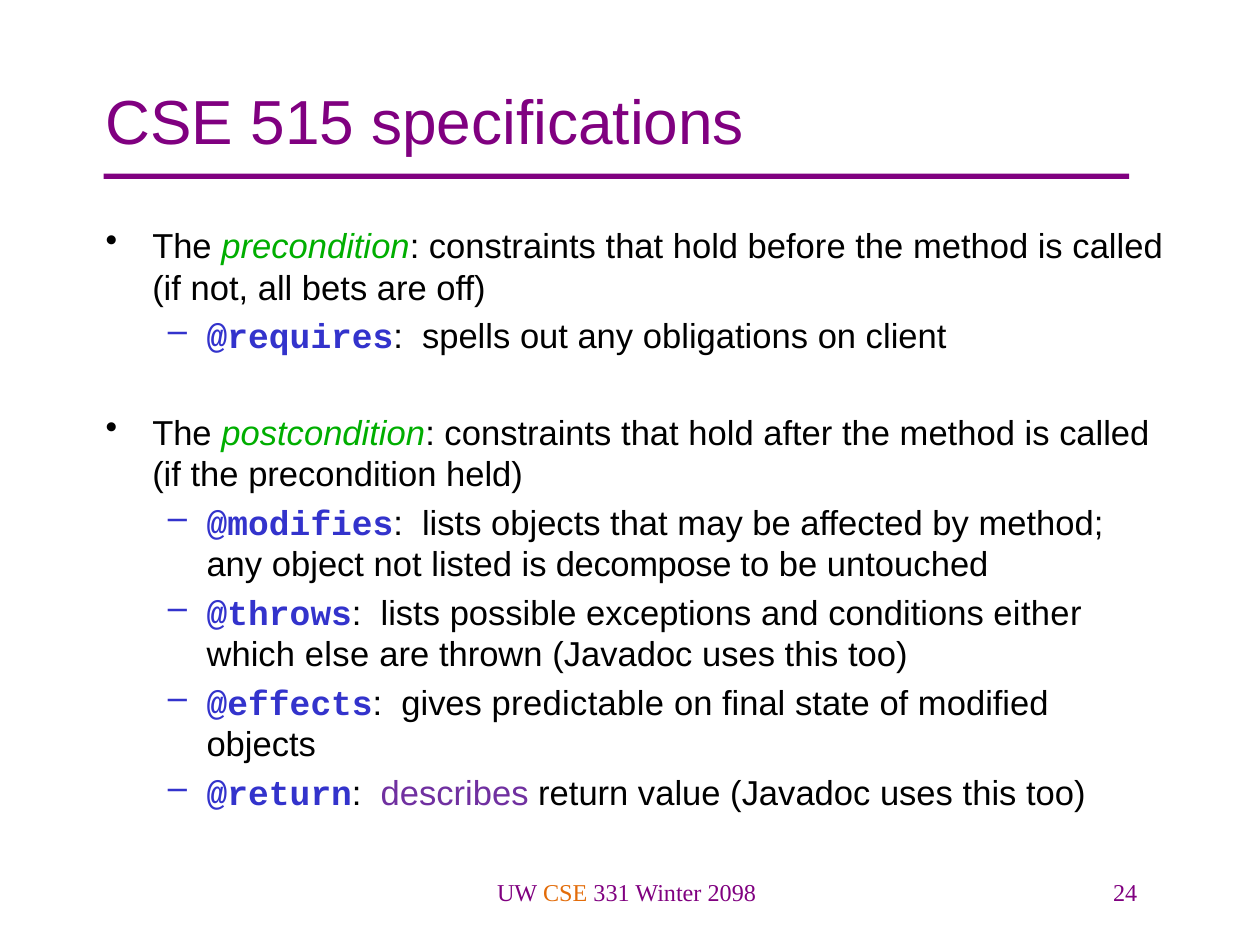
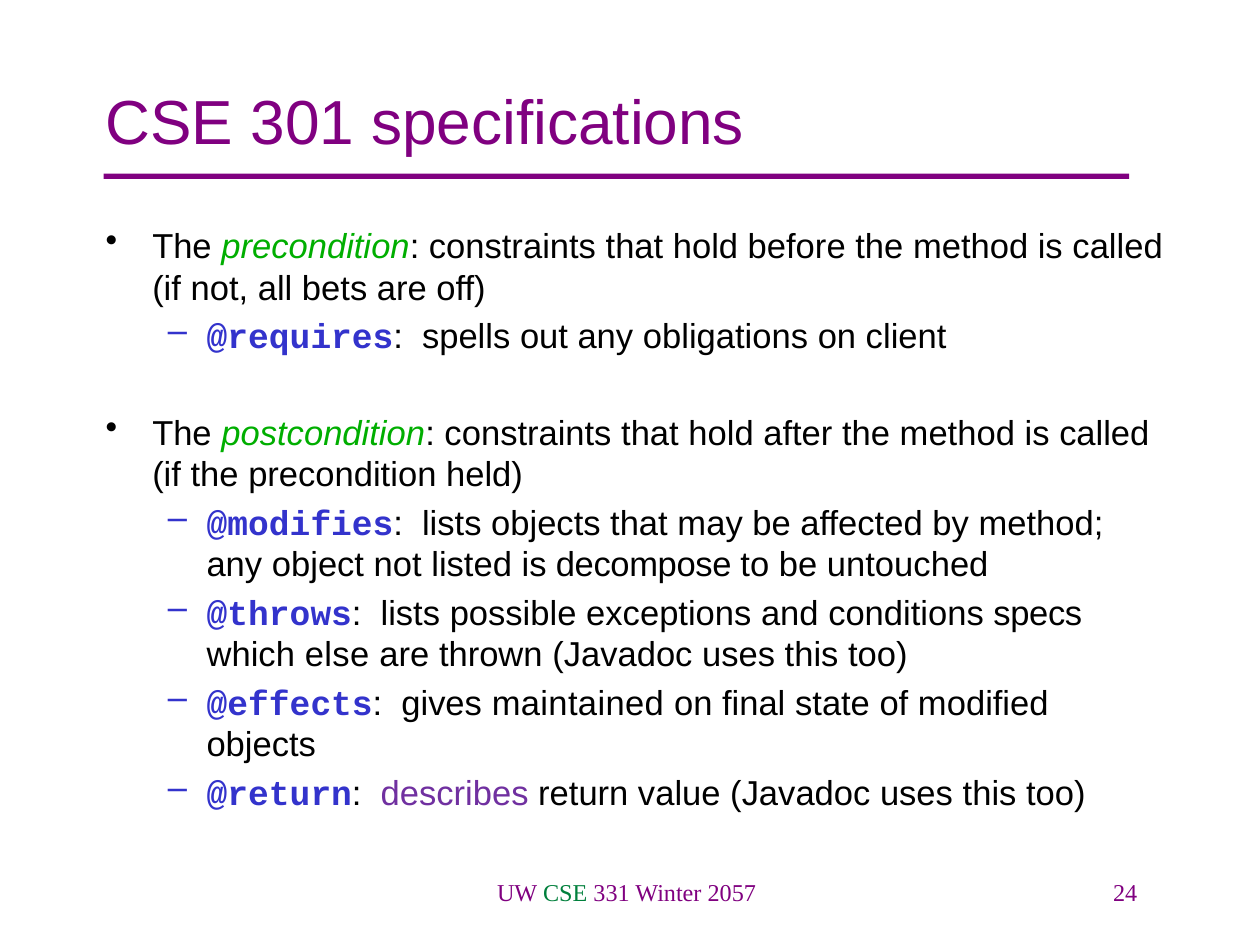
515: 515 -> 301 (302, 123)
either: either -> specs (1038, 613)
predictable: predictable -> maintained (578, 703)
CSE colour: orange -> green (565, 893)
2098: 2098 -> 2057 (732, 893)
